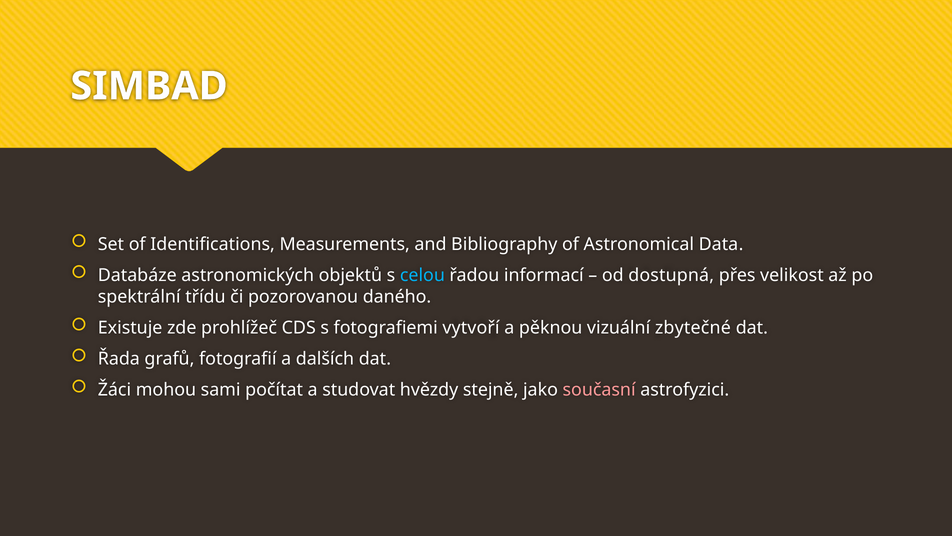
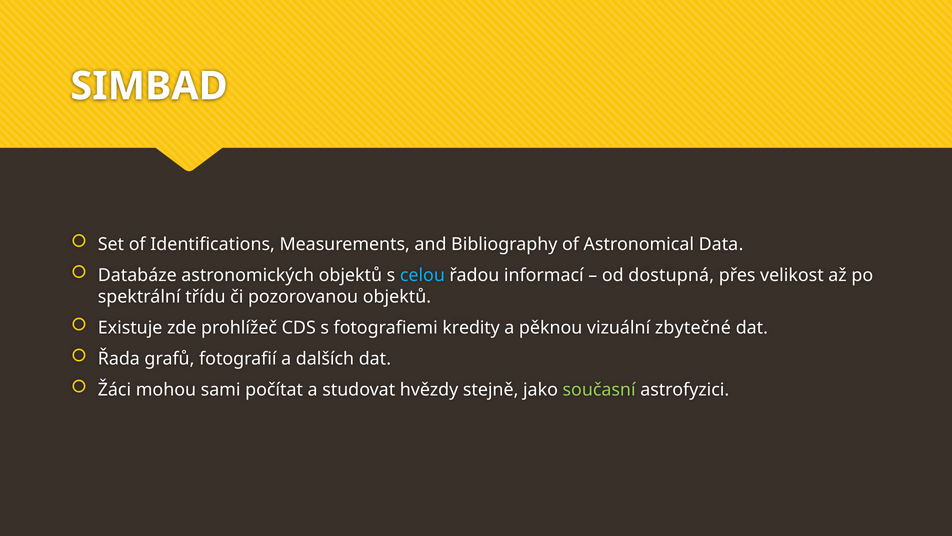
pozorovanou daného: daného -> objektů (397, 296)
vytvoří: vytvoří -> kredity (471, 327)
současní colour: pink -> light green (599, 389)
